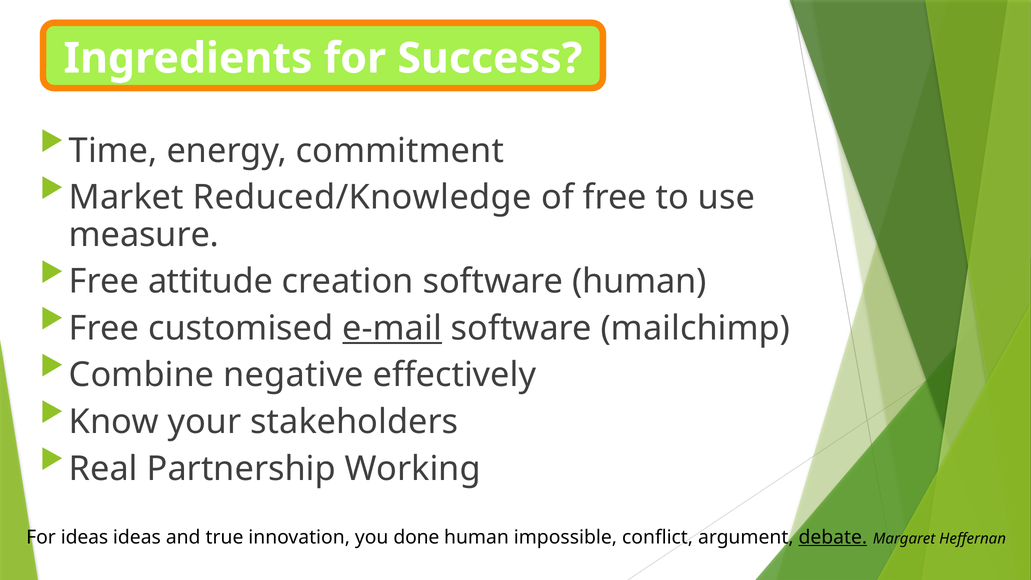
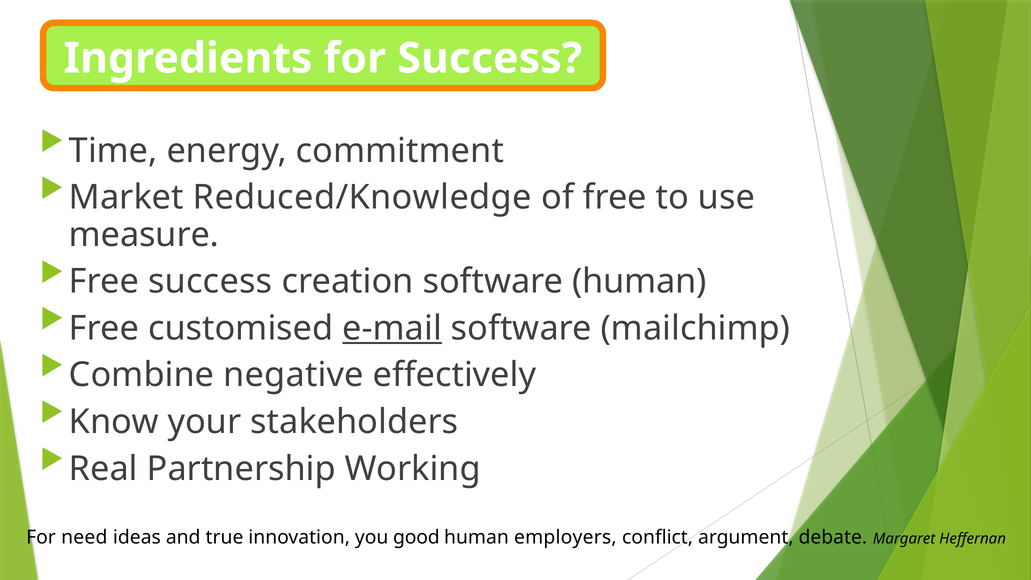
Free attitude: attitude -> success (210, 282)
For ideas: ideas -> need (84, 537)
done: done -> good (416, 537)
impossible: impossible -> employers (565, 537)
debate underline: present -> none (833, 537)
